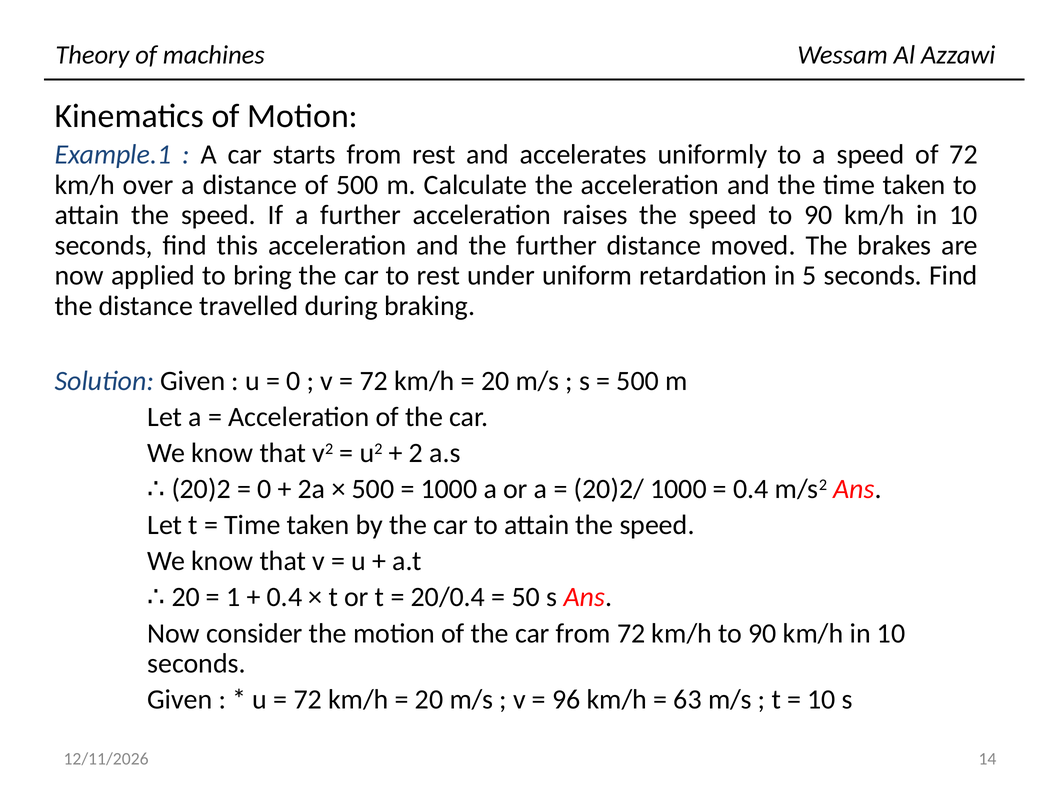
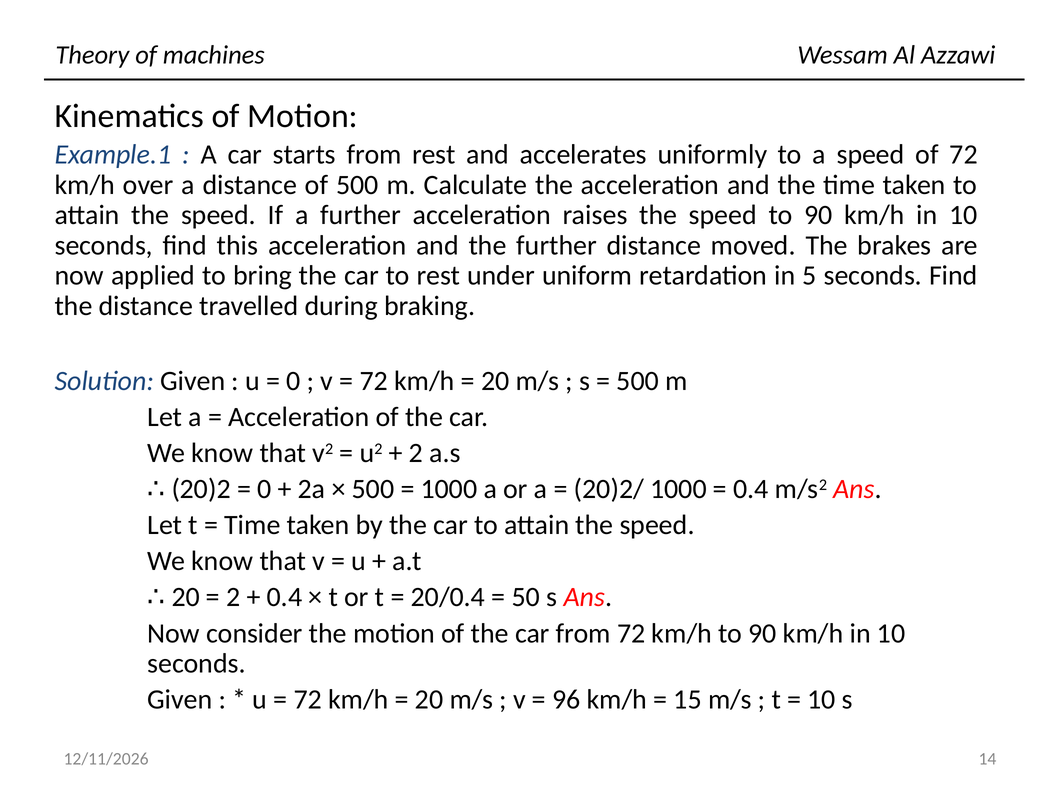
1: 1 -> 2 (233, 597)
63: 63 -> 15 (688, 700)
